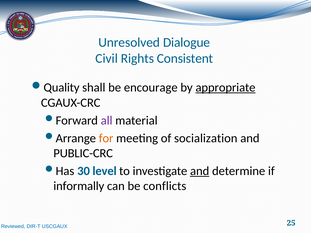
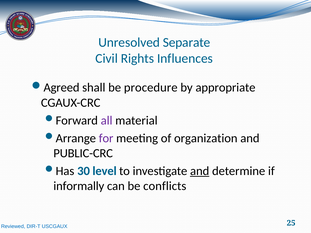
Dialogue: Dialogue -> Separate (187, 42)
Consistent: Consistent -> Influences (185, 59)
Quality: Quality -> Agreed (62, 88)
encourage: encourage -> procedure (151, 88)
appropriate underline: present -> none (225, 88)
for colour: orange -> purple (106, 138)
socialization: socialization -> organization (206, 138)
